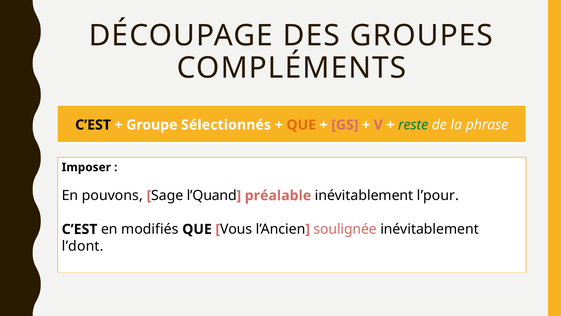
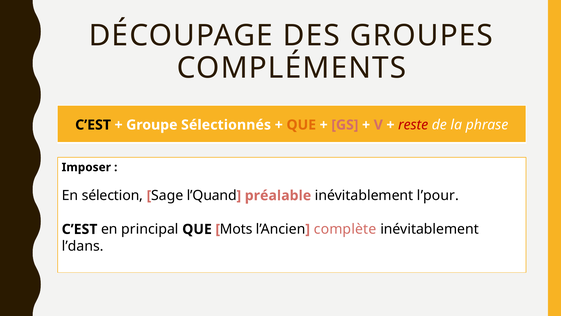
reste colour: green -> red (413, 125)
pouvons: pouvons -> sélection (112, 195)
modifiés: modifiés -> principal (150, 229)
Vous: Vous -> Mots (236, 229)
soulignée: soulignée -> complète (345, 229)
l’dont: l’dont -> l’dans (83, 246)
